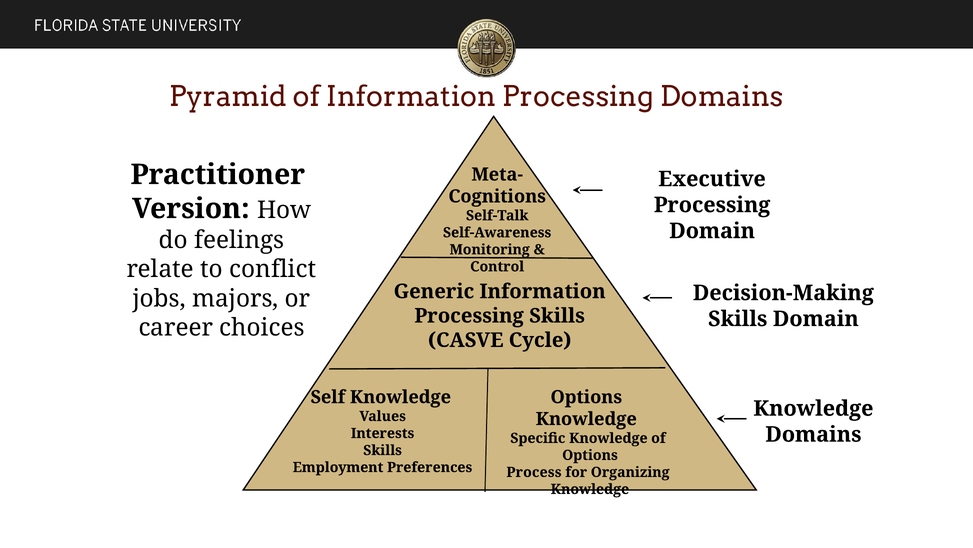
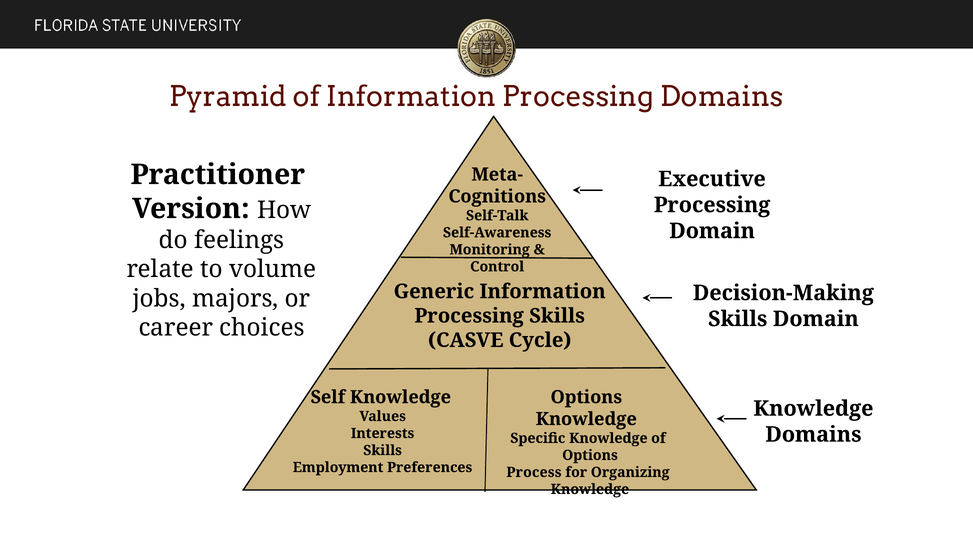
conflict: conflict -> volume (273, 269)
